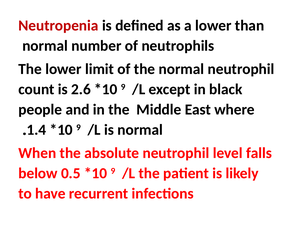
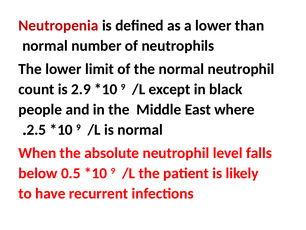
2.6: 2.6 -> 2.9 (81, 89)
1.4: 1.4 -> 2.5 (36, 130)
